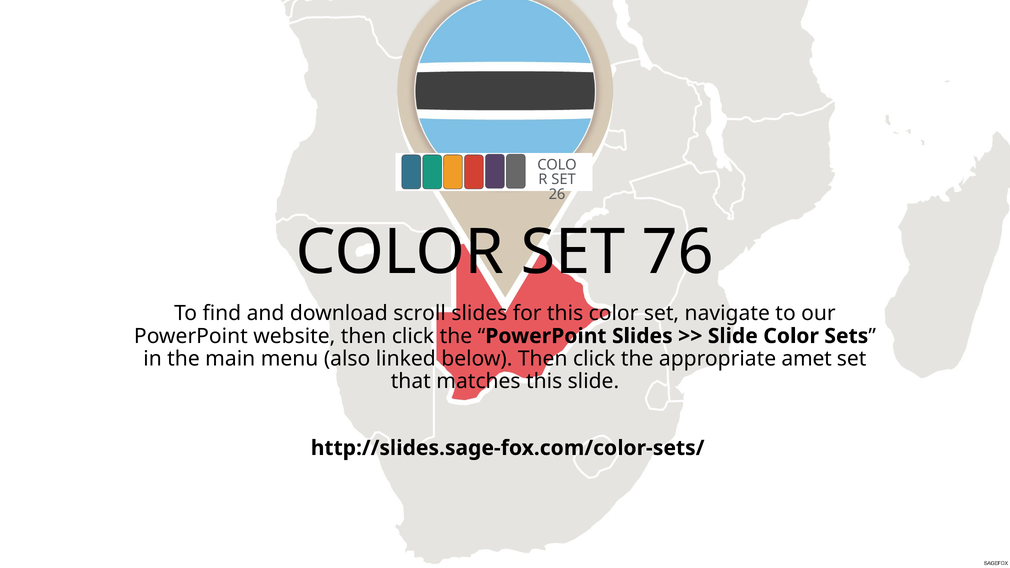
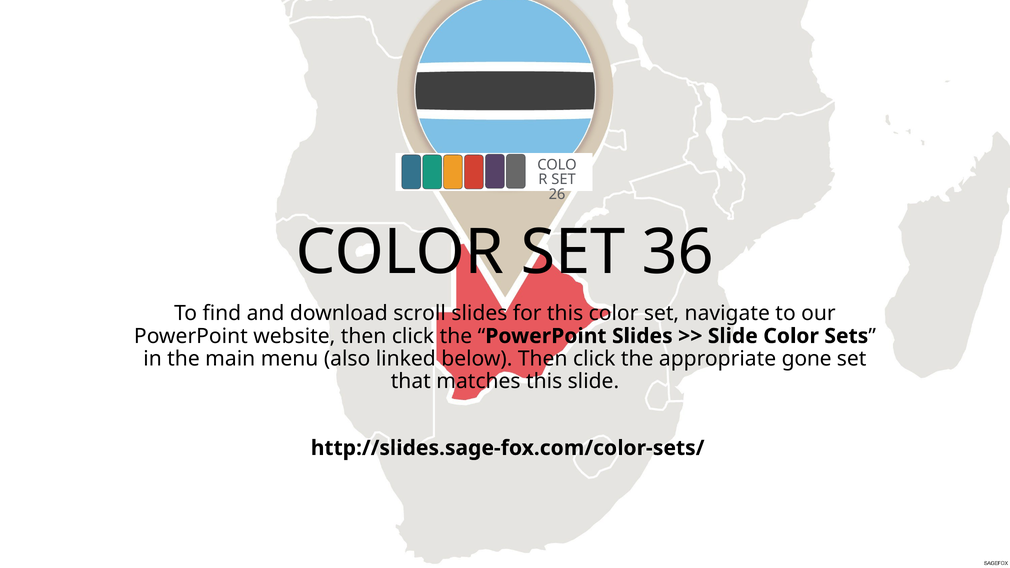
76: 76 -> 36 (678, 252)
amet: amet -> gone (807, 359)
